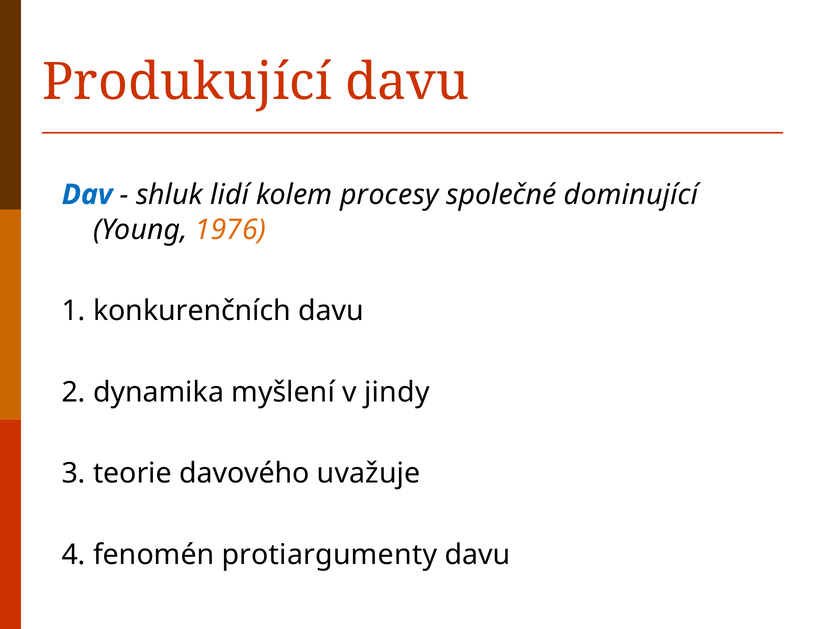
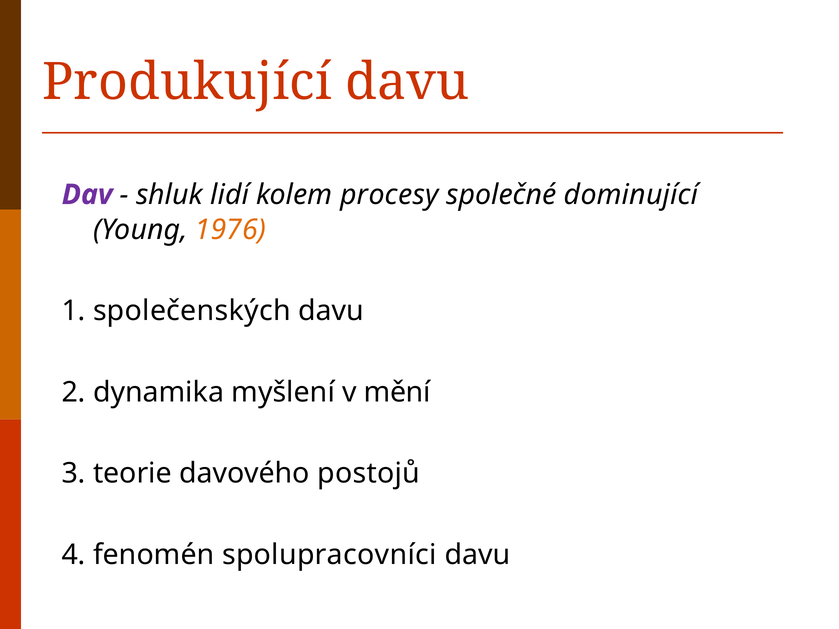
Dav colour: blue -> purple (87, 195)
konkurenčních: konkurenčních -> společenských (192, 311)
jindy: jindy -> mění (397, 392)
uvažuje: uvažuje -> postojů (369, 474)
protiargumenty: protiargumenty -> spolupracovníci (329, 555)
